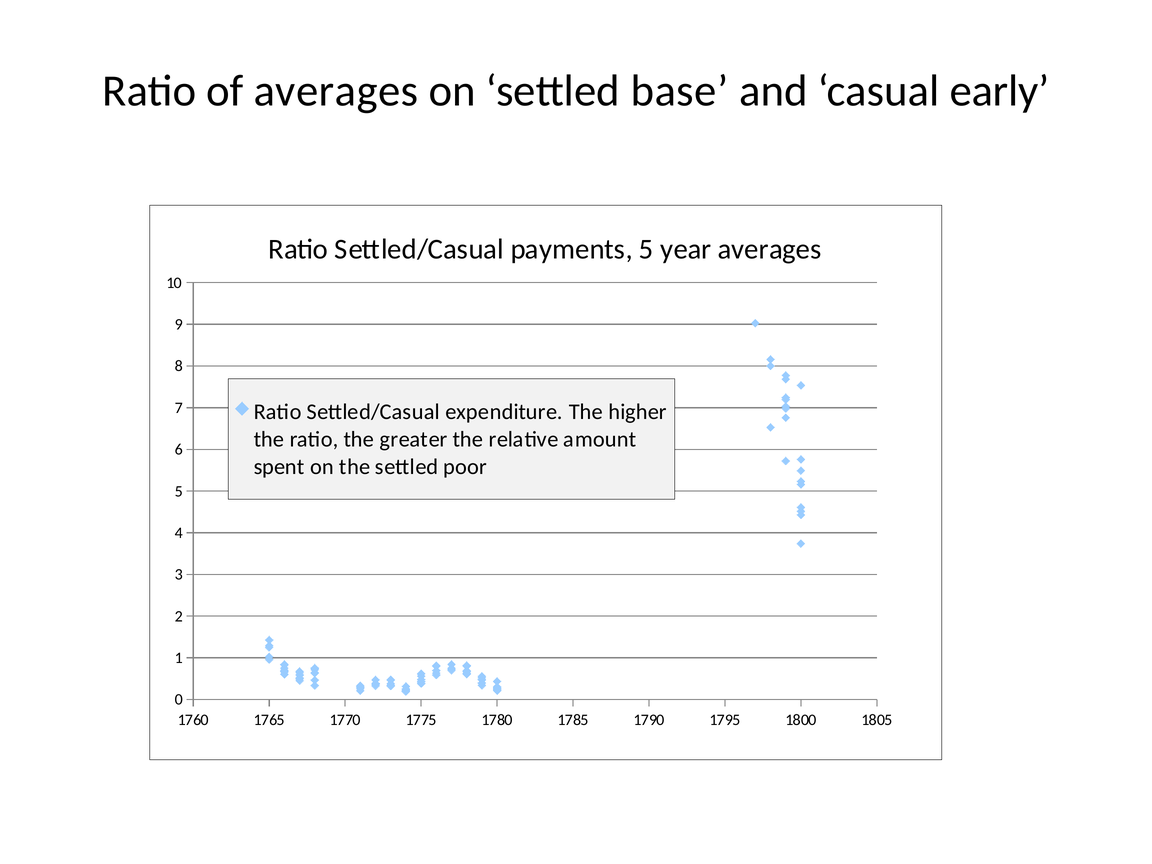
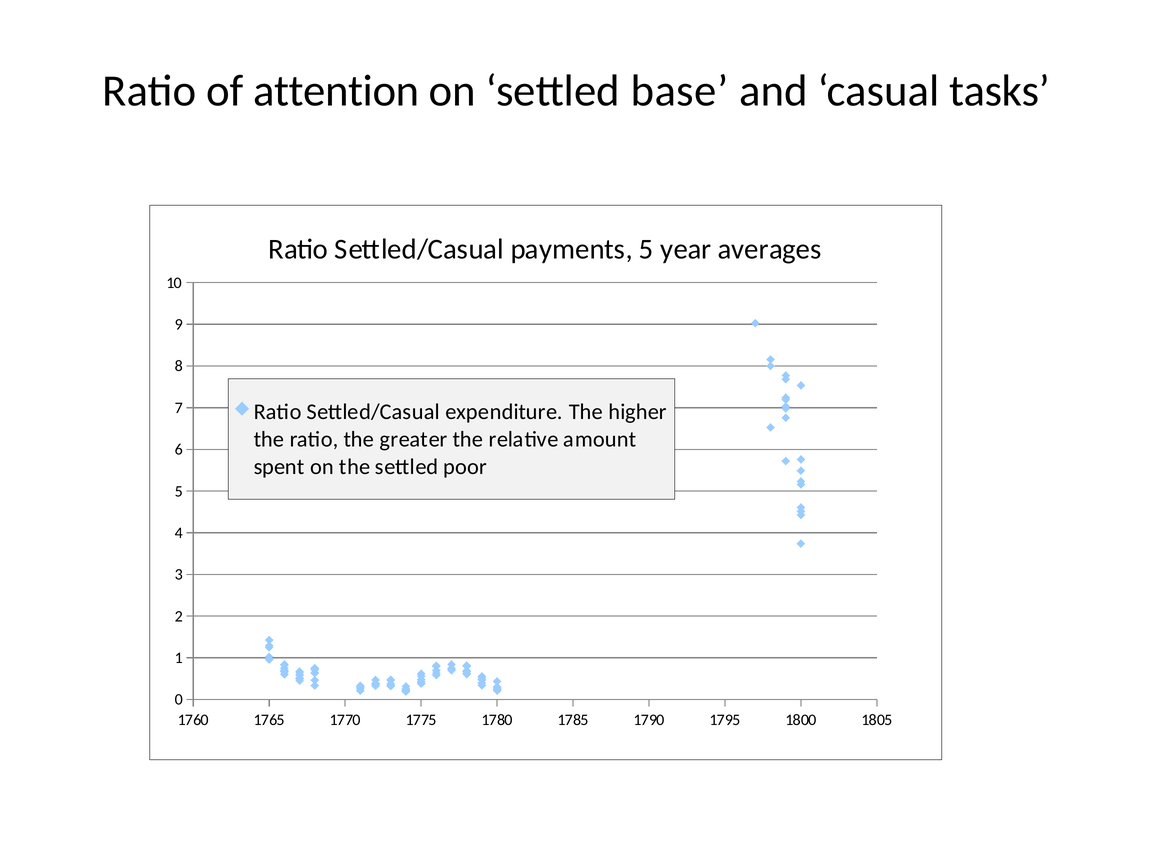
of averages: averages -> attention (336, 91)
early: early -> tasks (999, 91)
